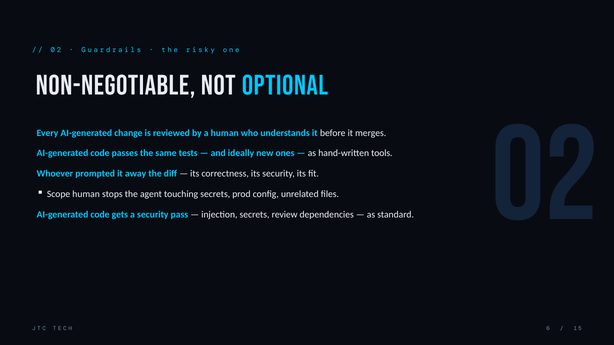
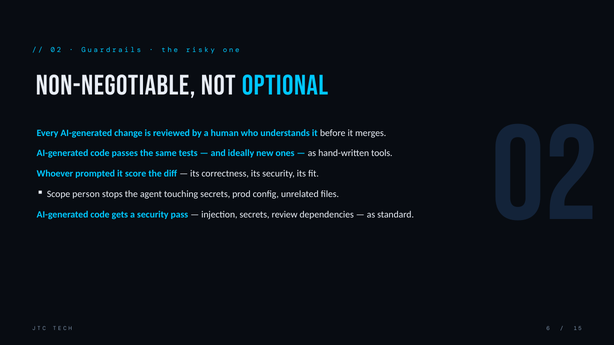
away: away -> score (136, 174)
Scope human: human -> person (86, 194)
